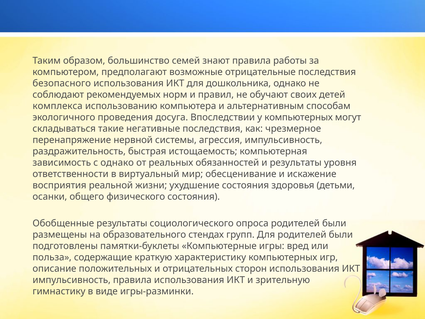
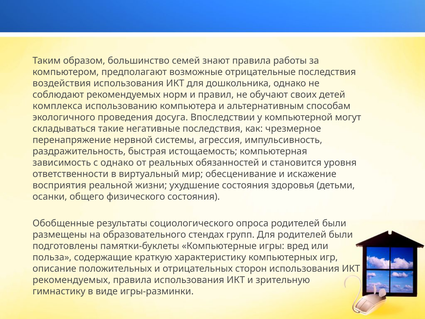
безопасного: безопасного -> воздействия (62, 83)
у компьютерных: компьютерных -> компьютерной (299, 117)
и результаты: результаты -> становится (296, 163)
импульсивность: импульсивность -> рекомендуемых (72, 280)
